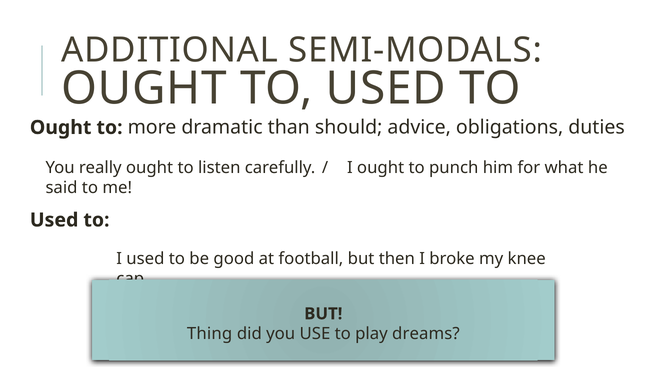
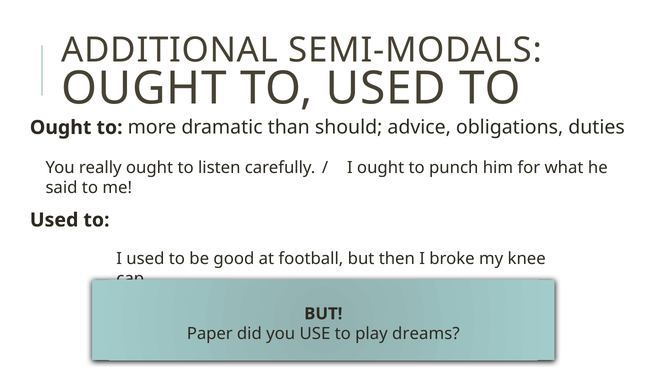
Thing: Thing -> Paper (210, 334)
